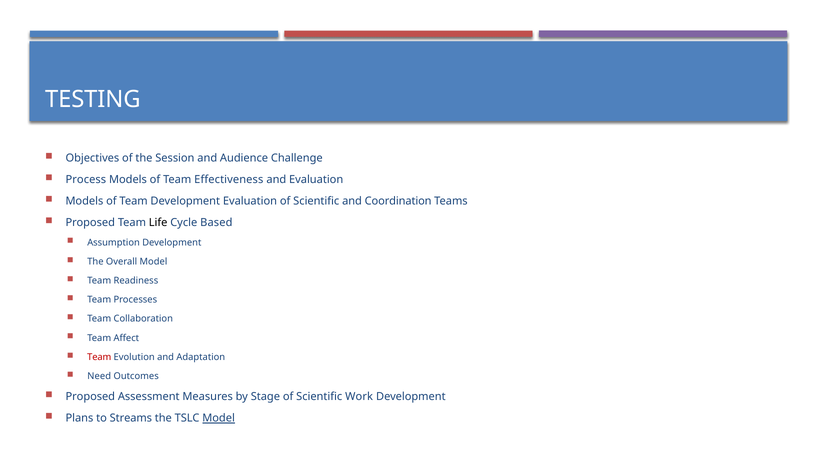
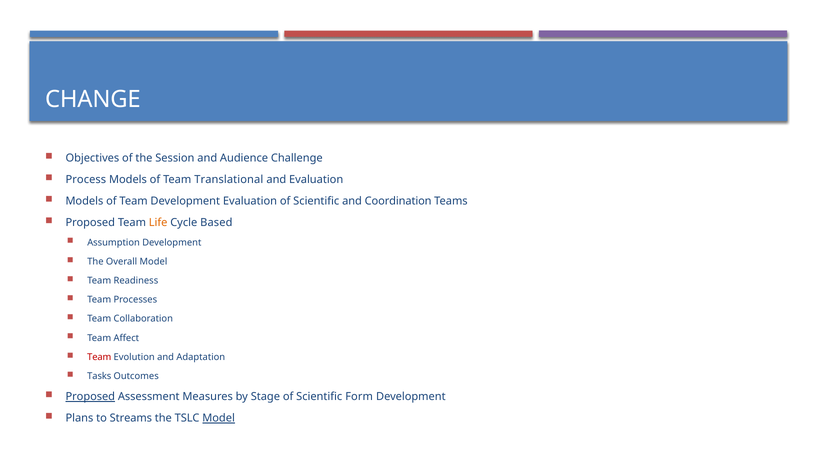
TESTING: TESTING -> CHANGE (93, 99)
Effectiveness: Effectiveness -> Translational (229, 179)
Life colour: black -> orange (158, 222)
Need: Need -> Tasks (99, 376)
Proposed underline: none -> present (90, 396)
Work: Work -> Form (359, 396)
